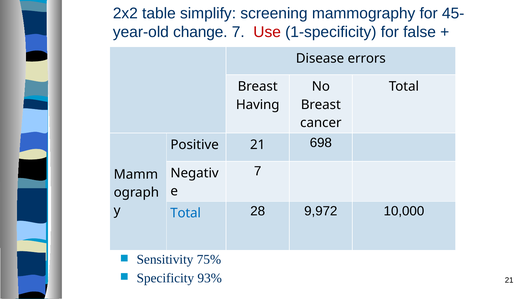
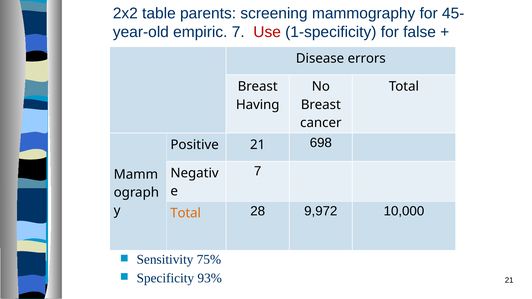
simplify: simplify -> parents (208, 14)
change: change -> empiric (200, 32)
Total colour: blue -> orange (186, 213)
